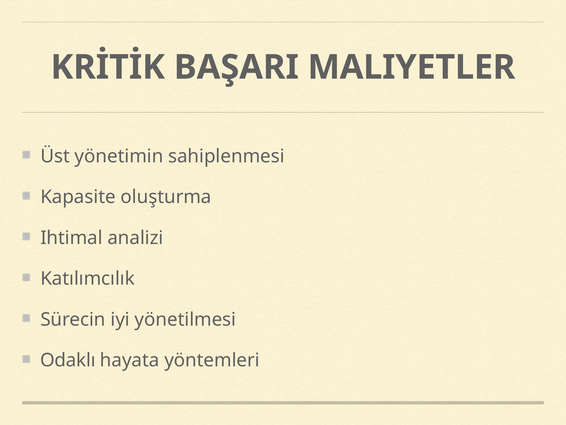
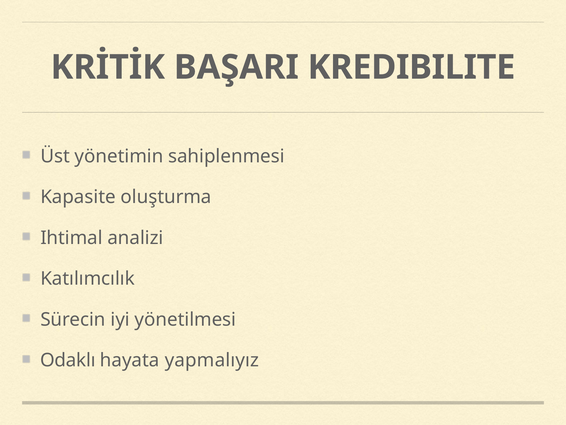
MALIYETLER: MALIYETLER -> KREDIBILITE (411, 67)
yöntemleri: yöntemleri -> yapmalıyız (212, 360)
